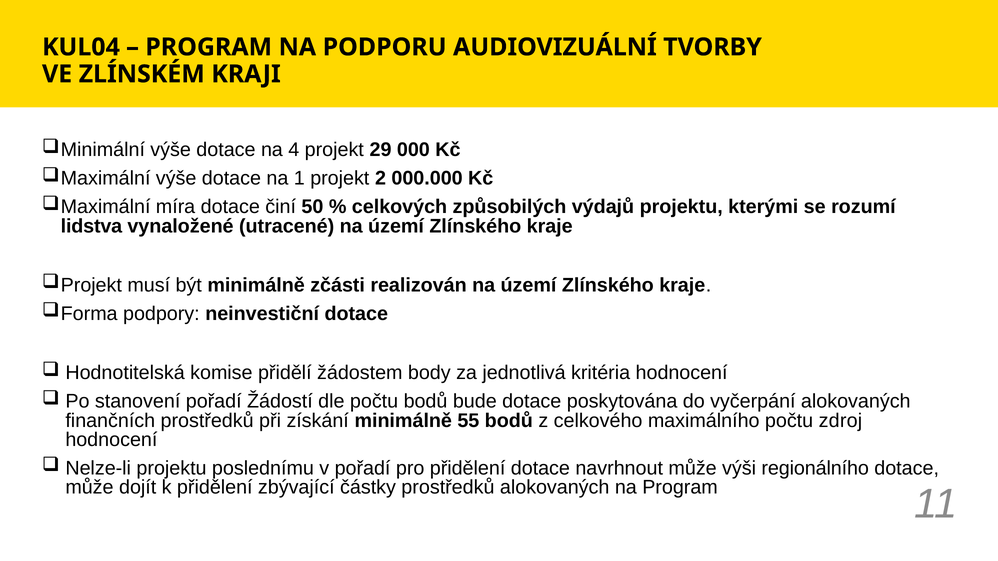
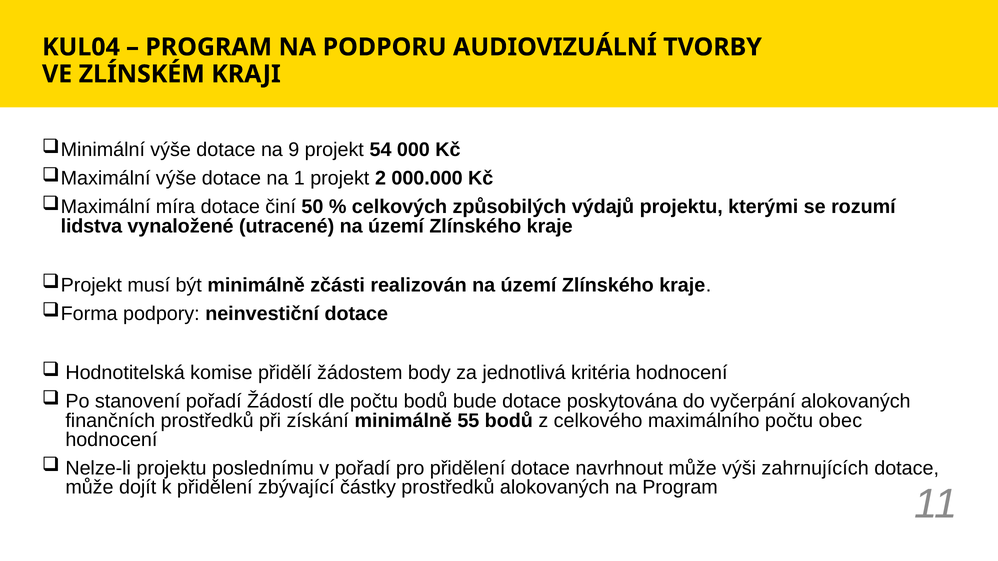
4: 4 -> 9 (294, 150)
29: 29 -> 54 (381, 150)
zdroj: zdroj -> obec (840, 421)
regionálního: regionálního -> zahrnujících (815, 469)
